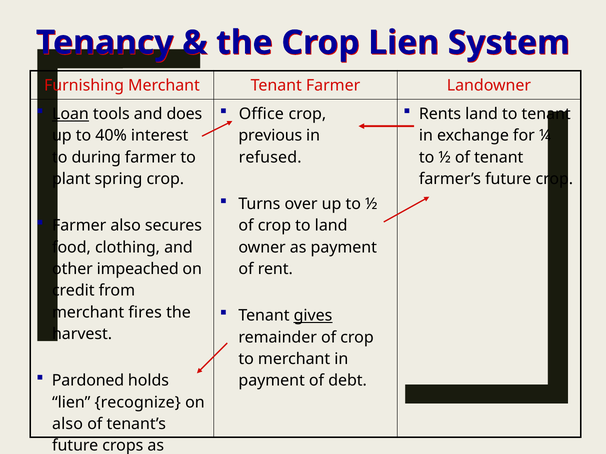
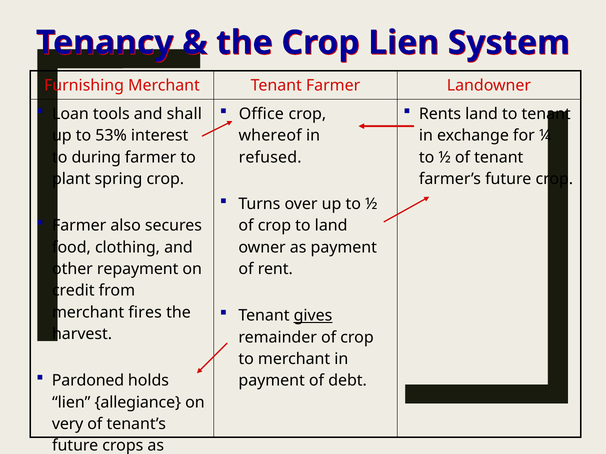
Loan underline: present -> none (70, 114)
does: does -> shall (184, 114)
40%: 40% -> 53% (111, 136)
previous: previous -> whereof (270, 136)
other impeached: impeached -> repayment (138, 269)
recognize: recognize -> allegiance (138, 403)
also: also -> very (68, 424)
